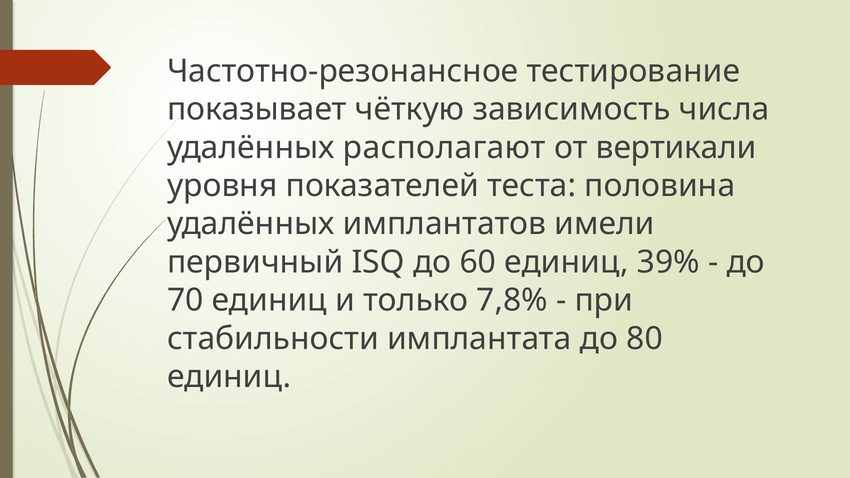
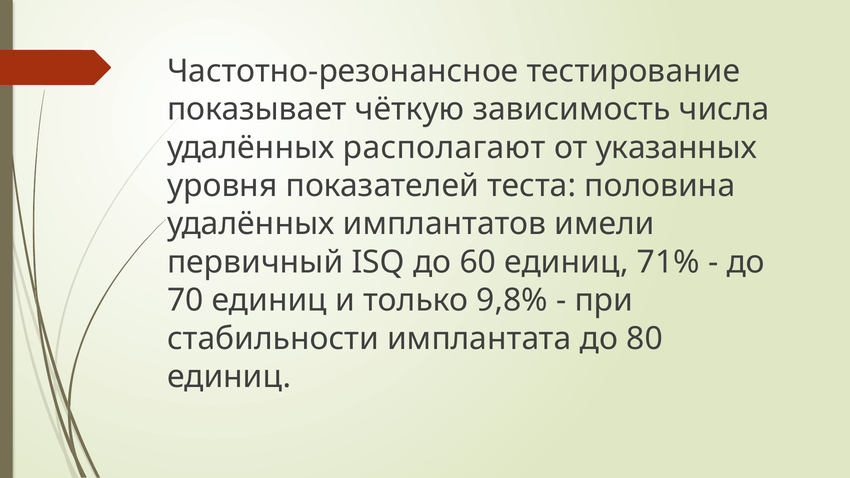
вертикали: вертикали -> указанных (676, 148)
39%: 39% -> 71% (668, 262)
7,8%: 7,8% -> 9,8% (512, 301)
